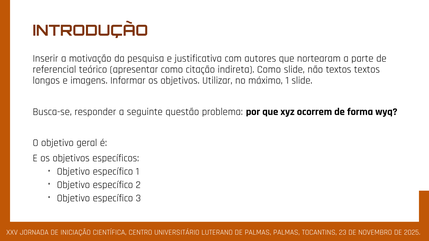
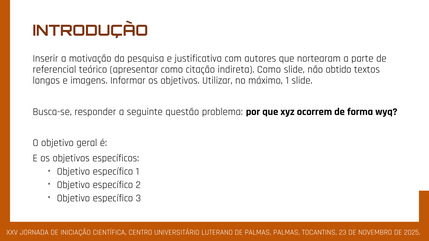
não textos: textos -> obtido (339, 70)
